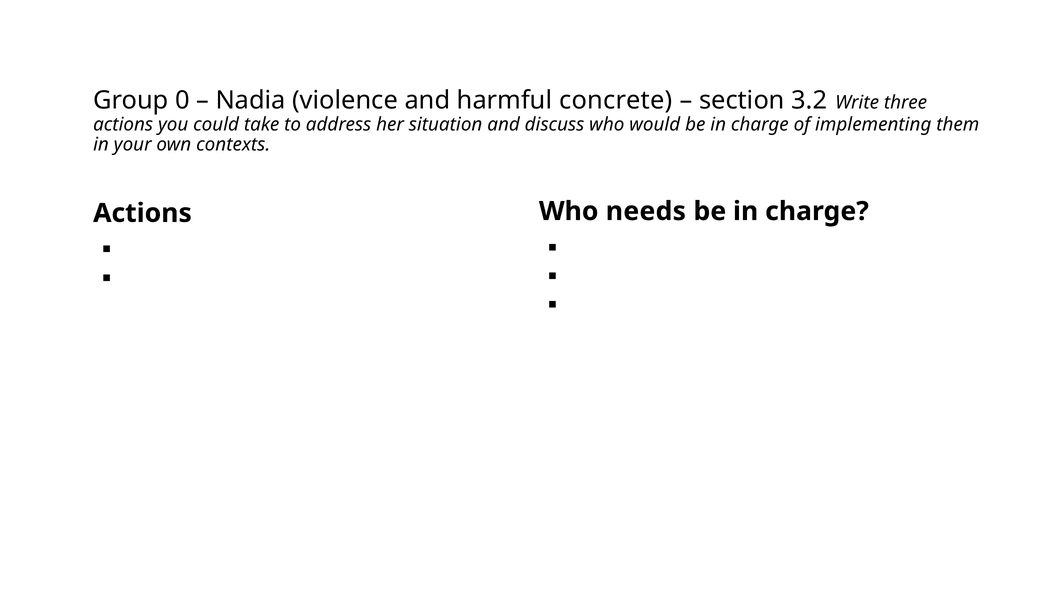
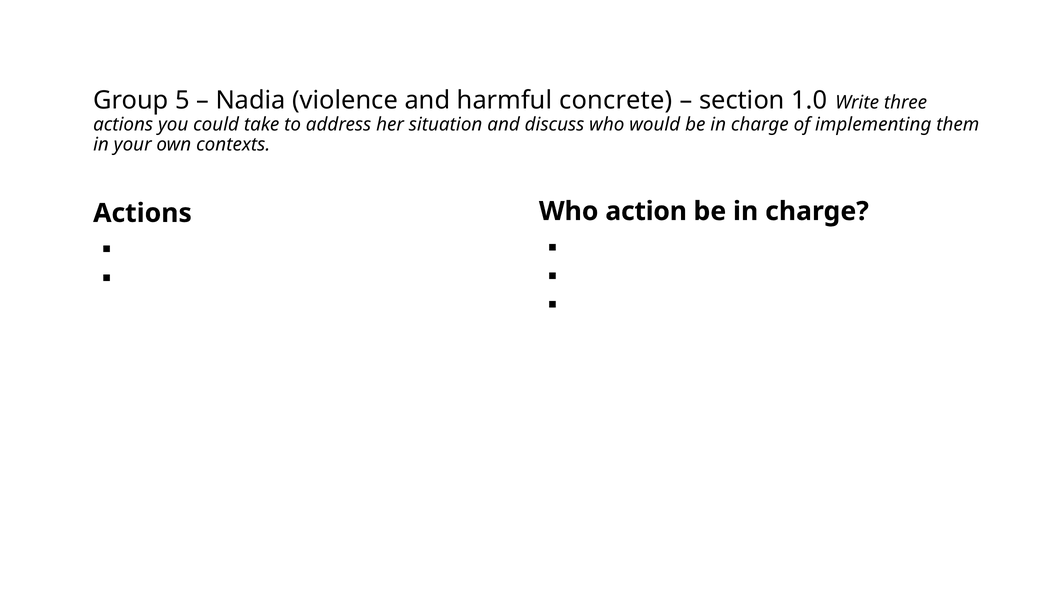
0: 0 -> 5 (182, 101)
3.2: 3.2 -> 1.0 (809, 101)
needs: needs -> action (646, 211)
